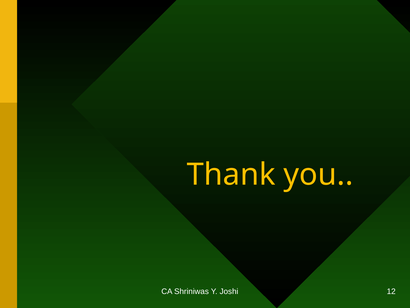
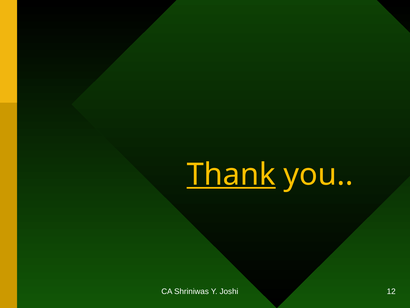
Thank underline: none -> present (231, 174)
